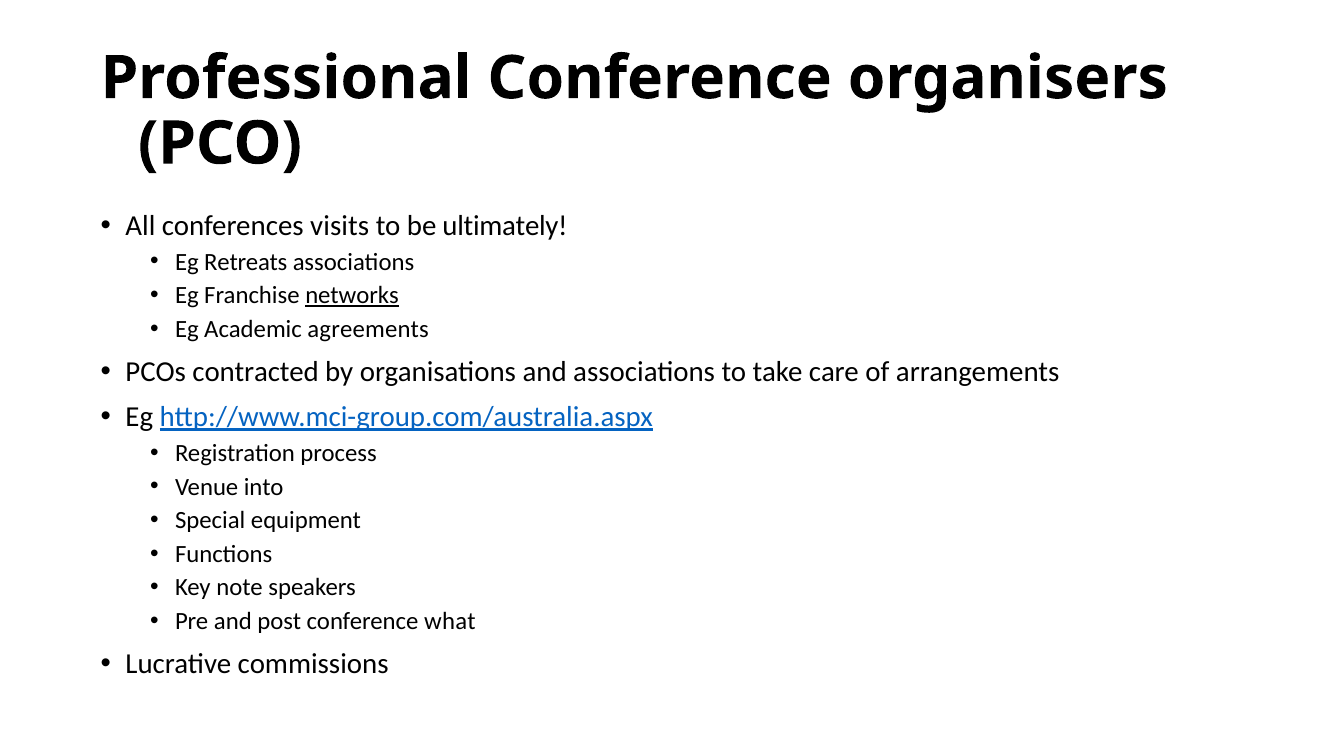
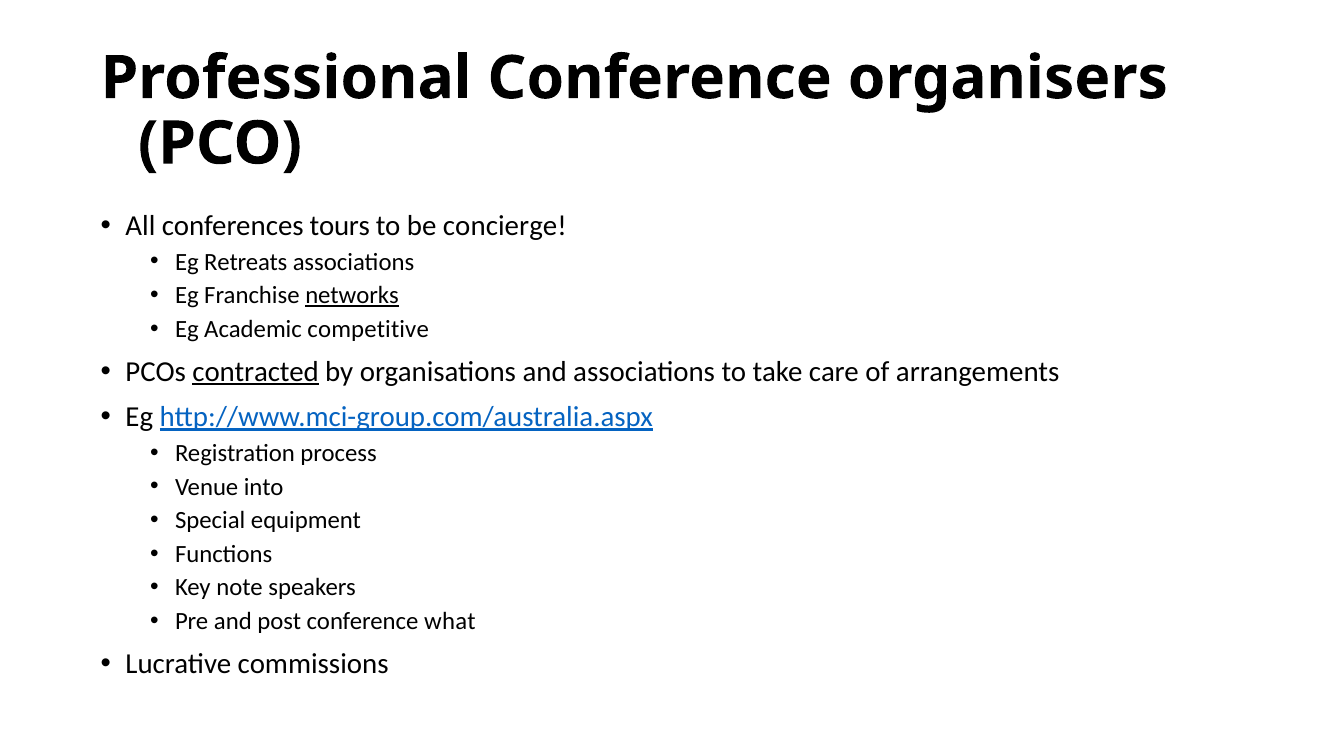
visits: visits -> tours (340, 226)
ultimately: ultimately -> concierge (505, 226)
agreements: agreements -> competitive (368, 329)
contracted underline: none -> present (256, 372)
